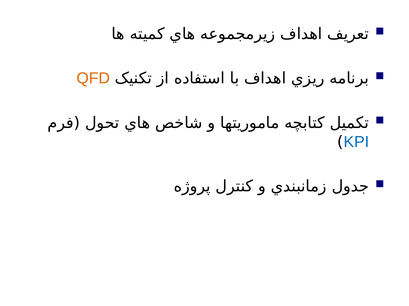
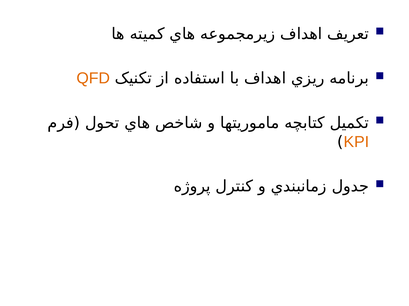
KPI colour: blue -> orange (356, 142)
